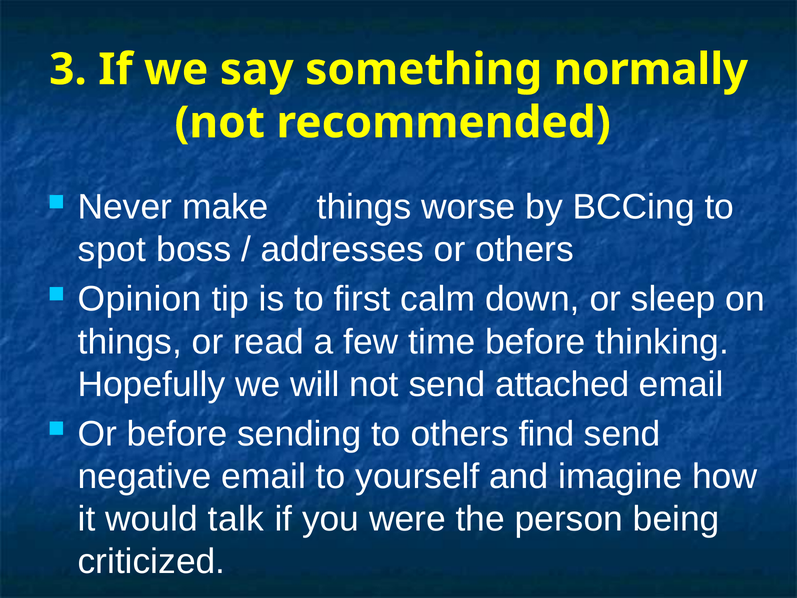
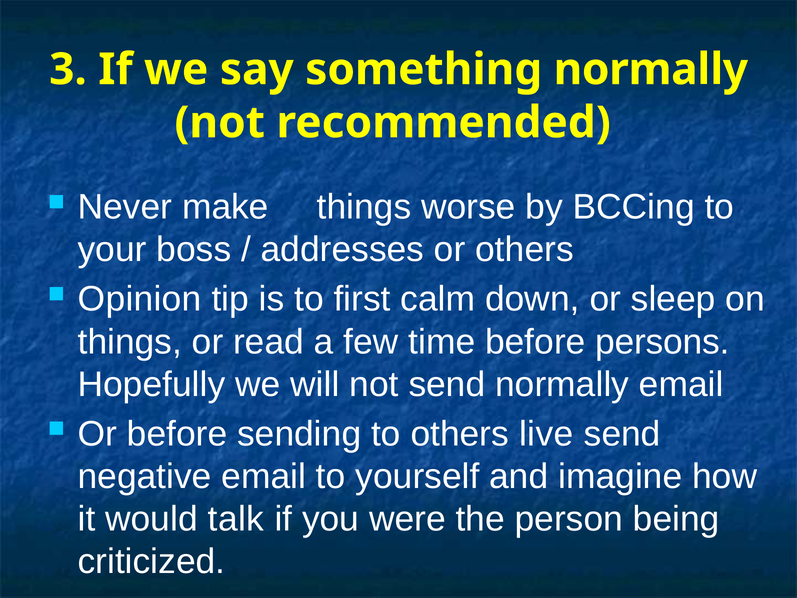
spot: spot -> your (112, 250)
thinking: thinking -> persons (663, 342)
send attached: attached -> normally (562, 384)
find: find -> live (546, 434)
